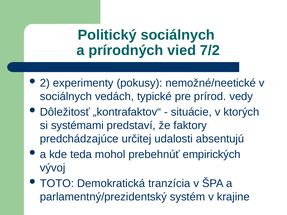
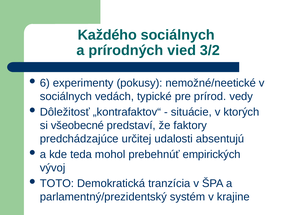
Politický: Politický -> Každého (107, 35)
7/2: 7/2 -> 3/2 (210, 51)
2: 2 -> 6 (45, 83)
systémami: systémami -> všeobecné (77, 125)
